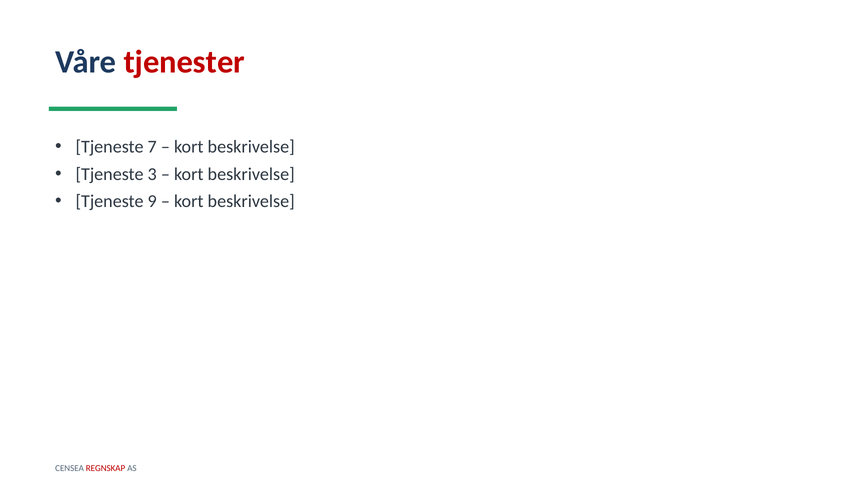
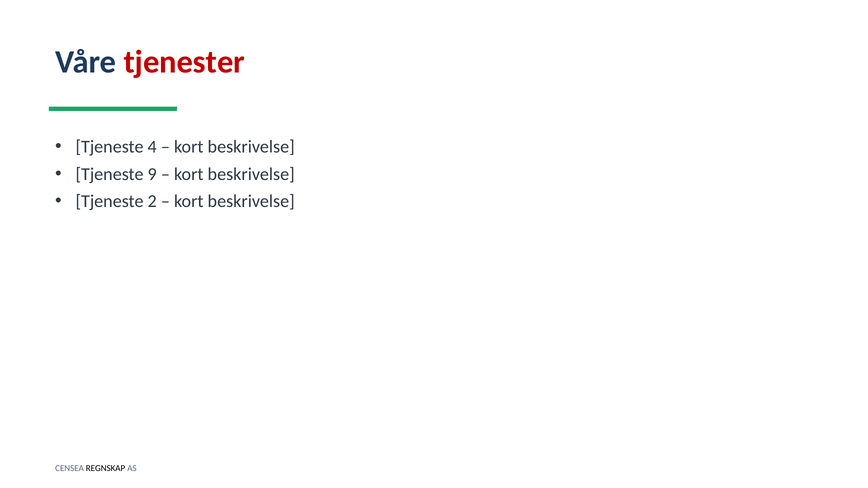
7: 7 -> 4 (152, 147)
3: 3 -> 9 (152, 174)
9: 9 -> 2 (152, 201)
REGNSKAP colour: red -> black (106, 468)
